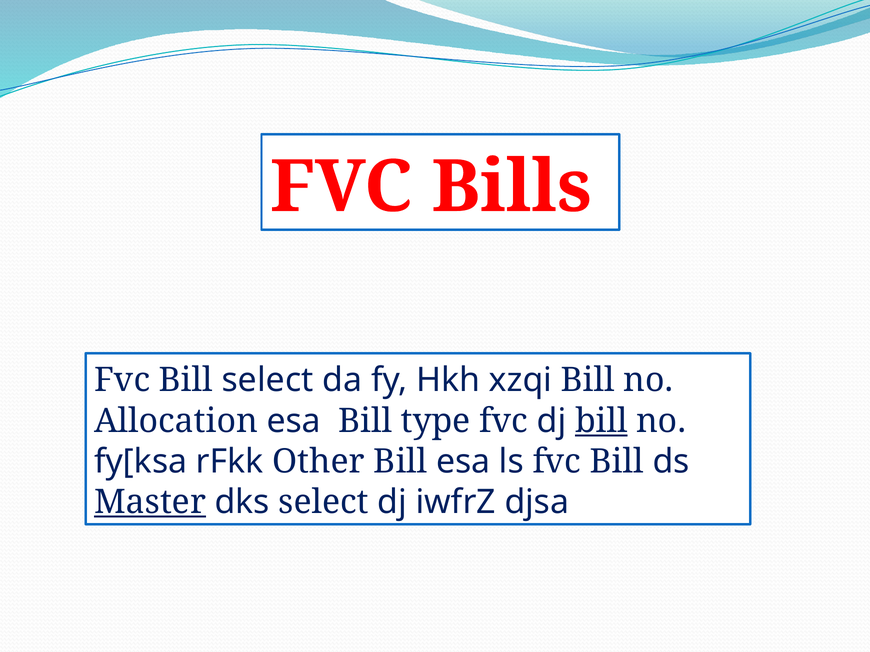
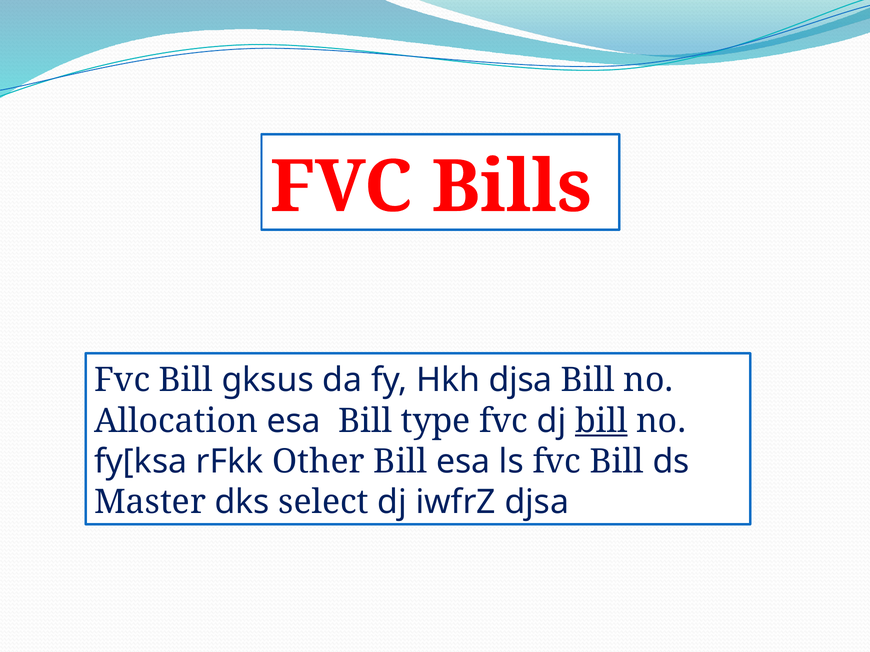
Bill select: select -> gksus (268, 381)
Hkh xzqi: xzqi -> djsa (521, 381)
Master underline: present -> none (150, 502)
